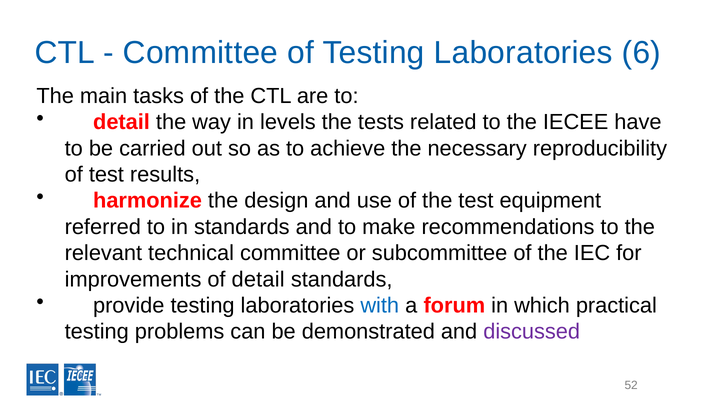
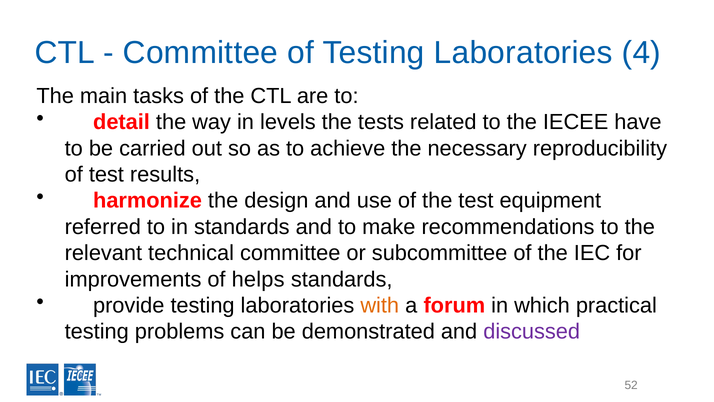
6: 6 -> 4 (641, 53)
of detail: detail -> helps (258, 279)
with colour: blue -> orange (380, 305)
